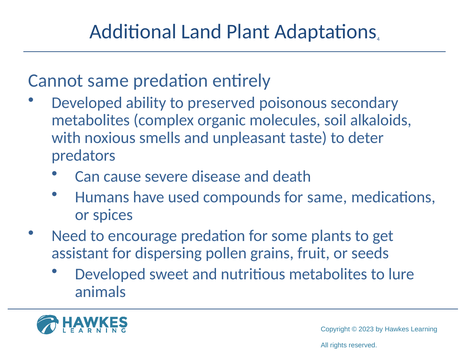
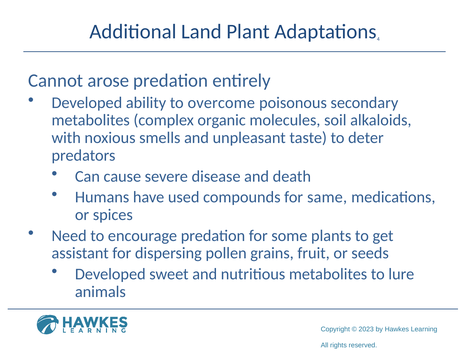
Cannot same: same -> arose (108, 81)
preserved: preserved -> overcome (221, 103)
